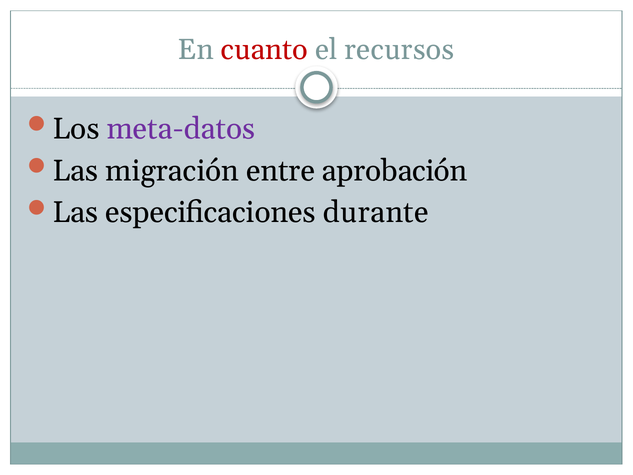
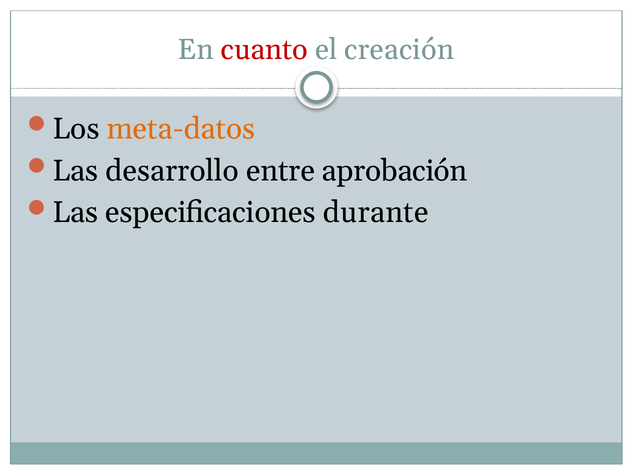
recursos: recursos -> creación (399, 50)
meta-datos colour: purple -> orange (181, 129)
migración: migración -> desarrollo (172, 171)
